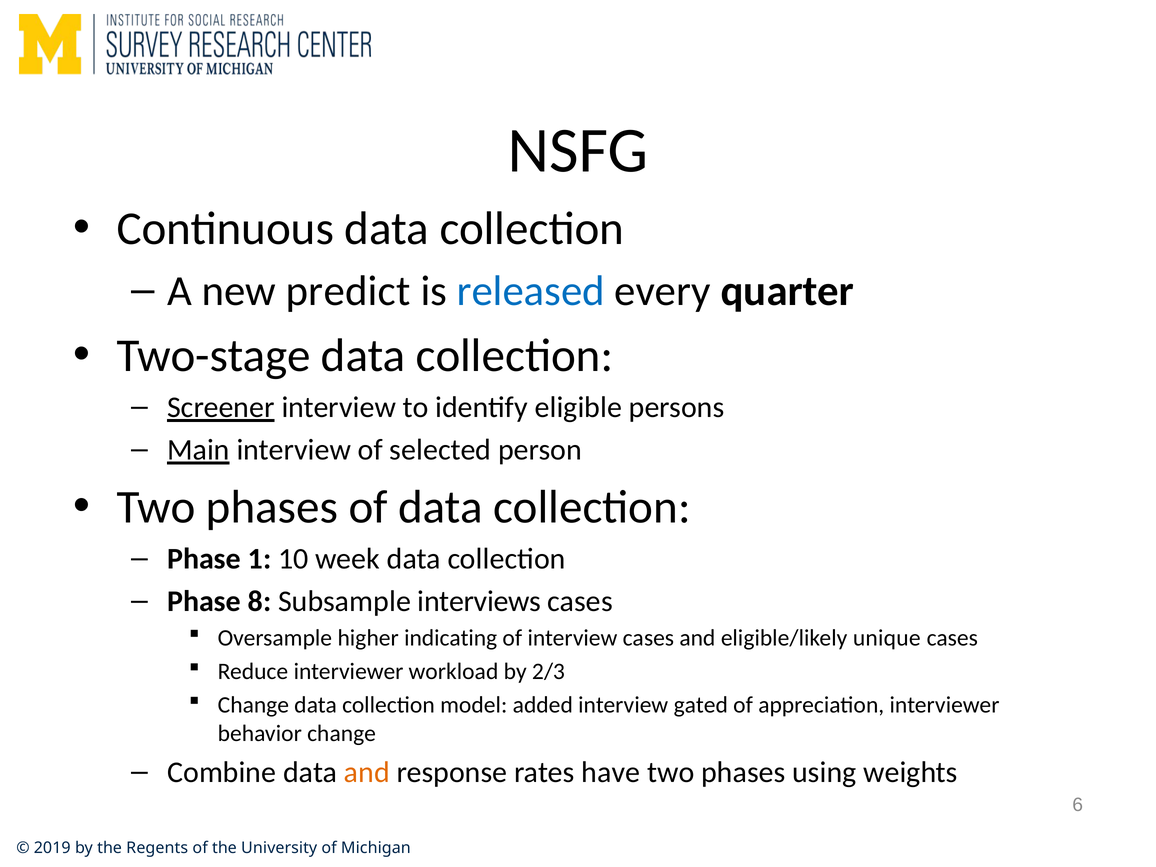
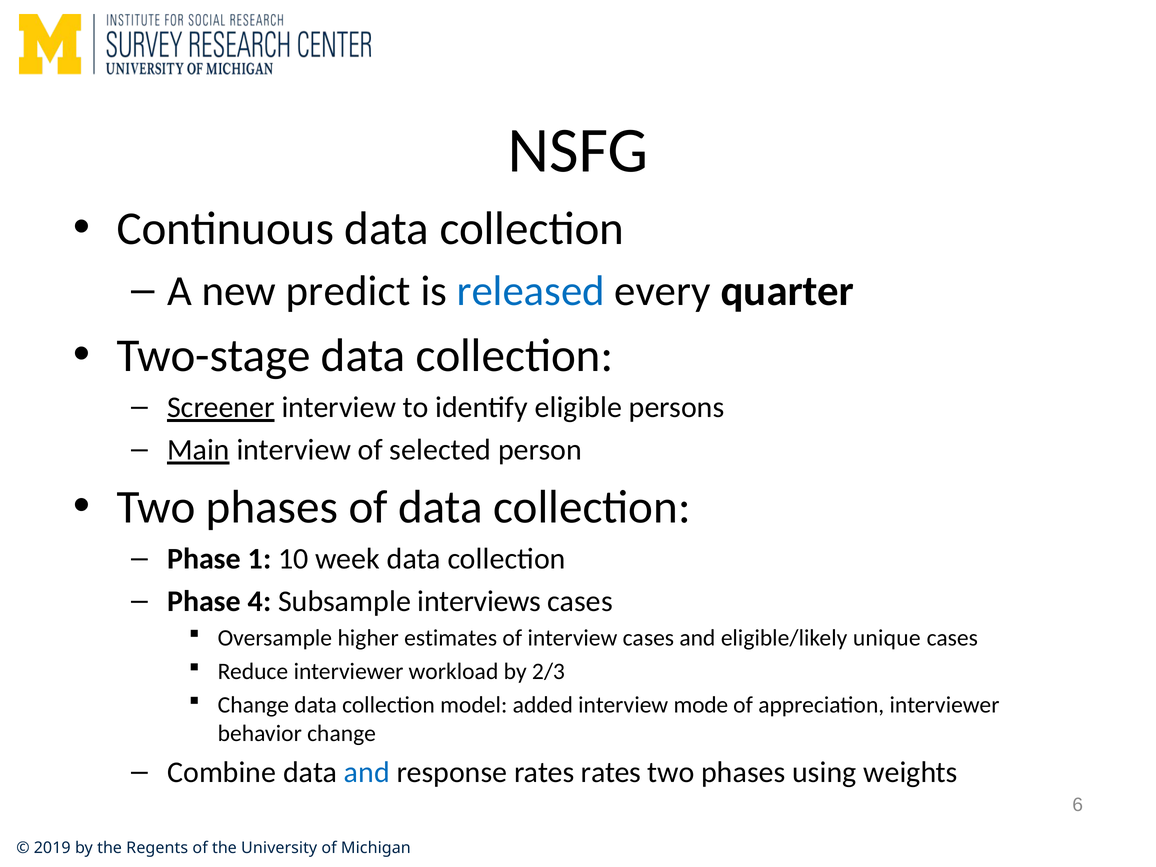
8: 8 -> 4 (260, 601)
indicating: indicating -> estimates (451, 638)
gated: gated -> mode (701, 705)
and colour: orange -> blue (367, 772)
rates have: have -> rates (611, 772)
